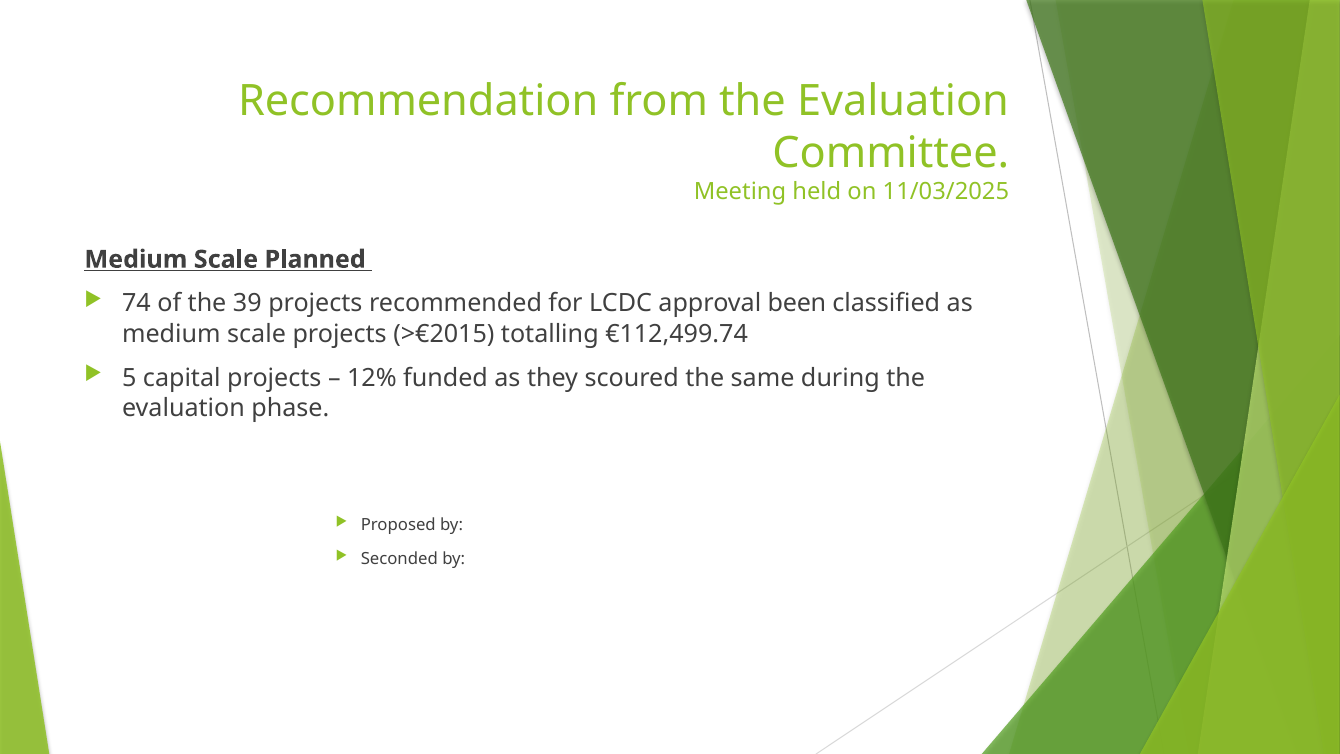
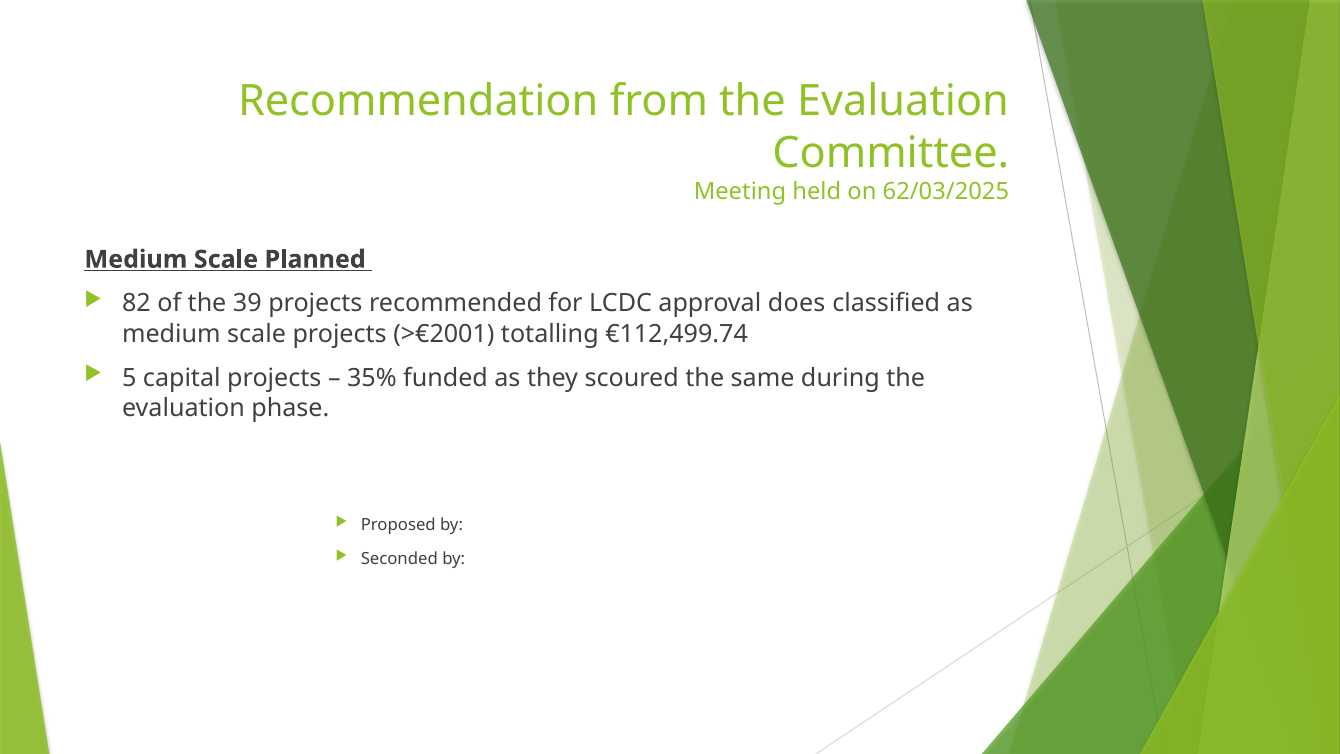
11/03/2025: 11/03/2025 -> 62/03/2025 (946, 192)
74: 74 -> 82 (137, 303)
been: been -> does (797, 303)
>€2015: >€2015 -> >€2001 (444, 334)
12%: 12% -> 35% (372, 378)
